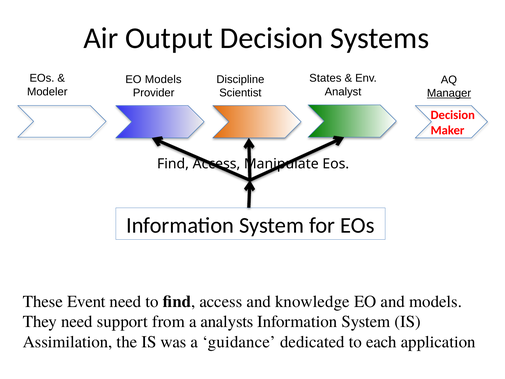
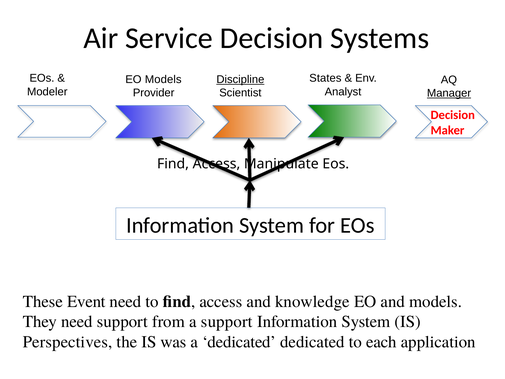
Output: Output -> Service (169, 38)
Discipline underline: none -> present (240, 79)
a analysts: analysts -> support (227, 322)
Assimilation: Assimilation -> Perspectives (68, 342)
a guidance: guidance -> dedicated (239, 342)
